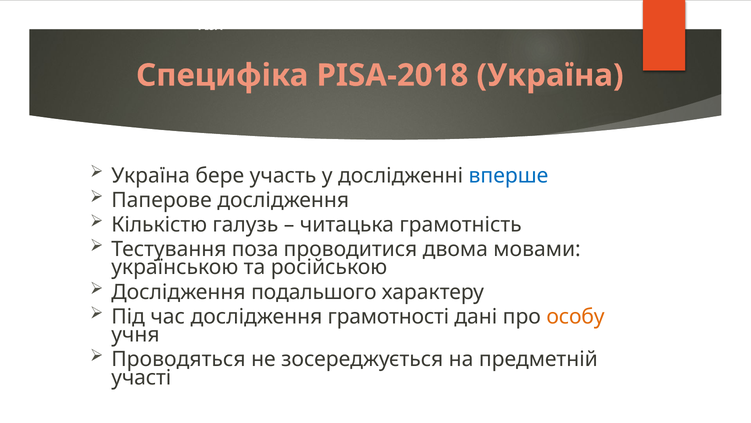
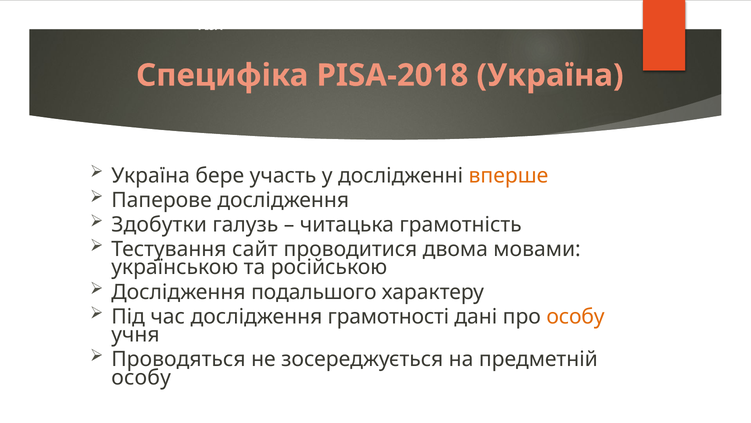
вперше colour: blue -> orange (508, 175)
Кількістю: Кількістю -> Здобутки (159, 224)
поза: поза -> сайт (255, 249)
участі: участі -> особу (141, 377)
